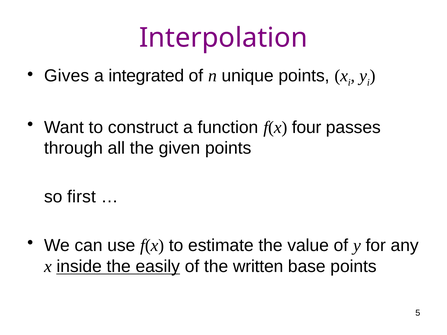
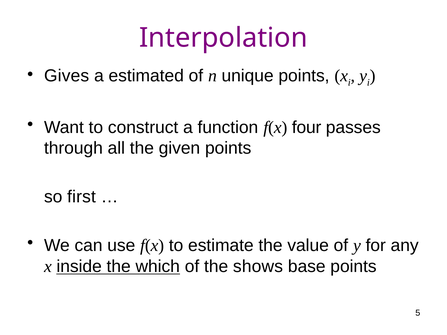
integrated: integrated -> estimated (146, 76)
easily: easily -> which (158, 267)
written: written -> shows (258, 267)
